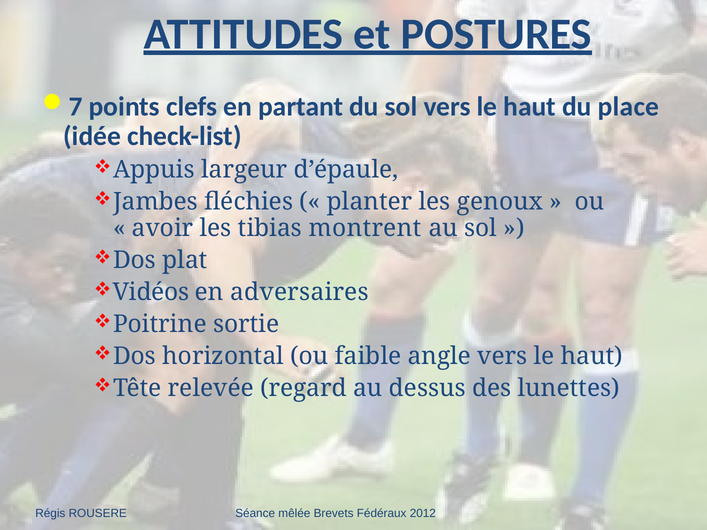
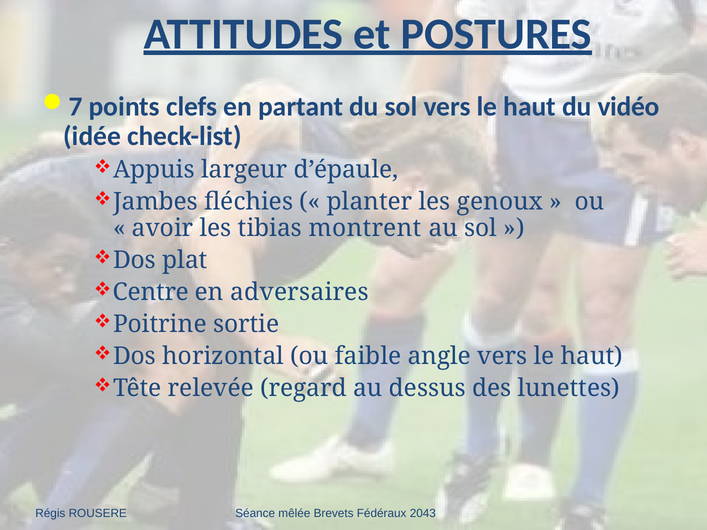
place: place -> vidéo (629, 107)
Vidéos: Vidéos -> Centre (151, 292)
2012: 2012 -> 2043 (423, 513)
